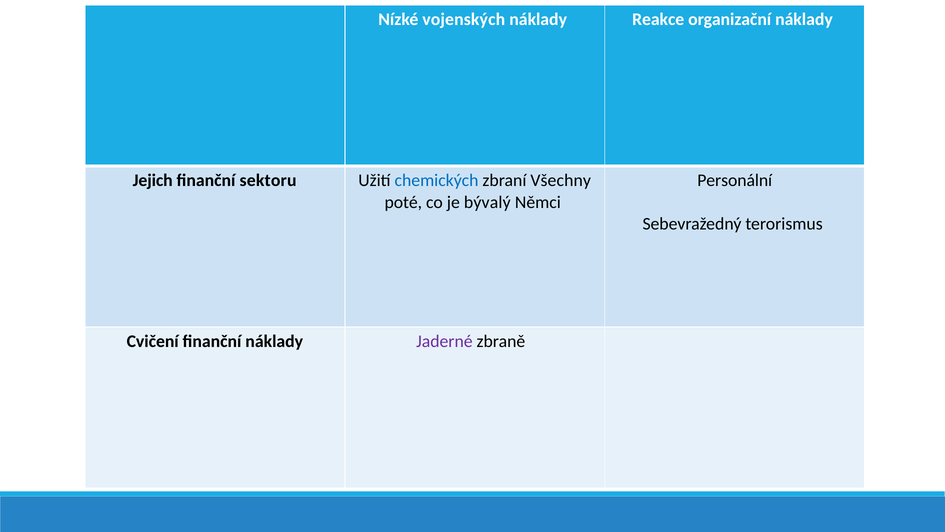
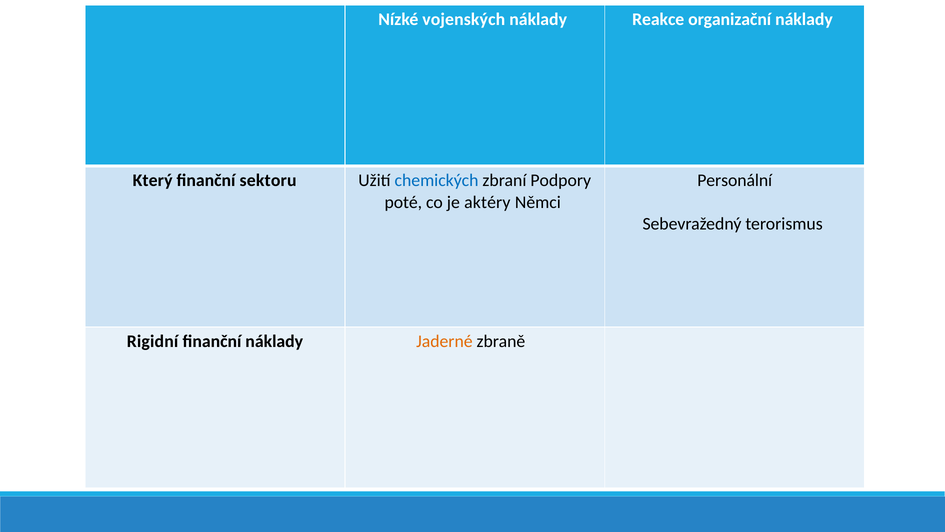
Jejich: Jejich -> Který (153, 180)
Všechny: Všechny -> Podpory (561, 180)
bývalý: bývalý -> aktéry (487, 202)
Cvičení: Cvičení -> Rigidní (153, 341)
Jaderné colour: purple -> orange (444, 341)
